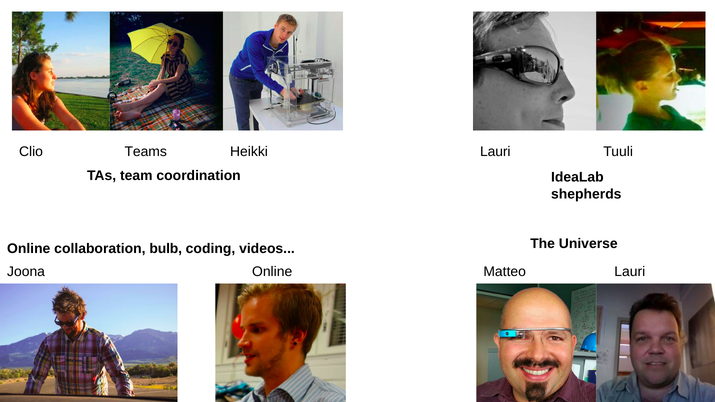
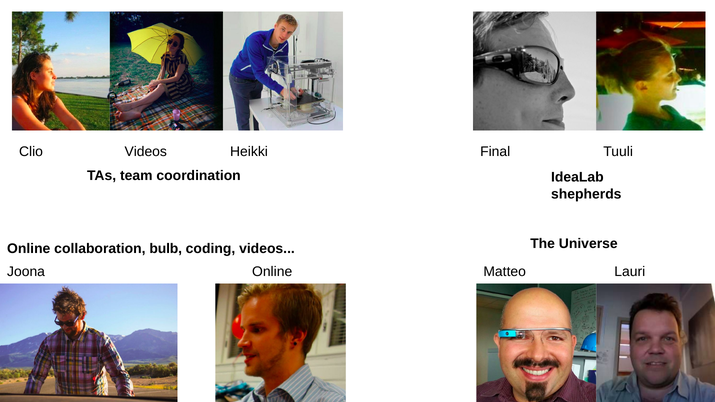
Clio Teams: Teams -> Videos (146, 152)
Heikki Lauri: Lauri -> Final (495, 152)
